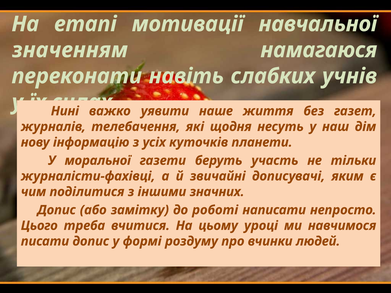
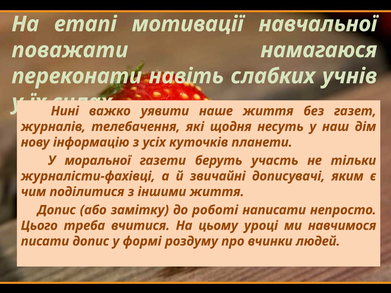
значенням: значенням -> поважати (70, 50)
іншими значних: значних -> життя (217, 192)
